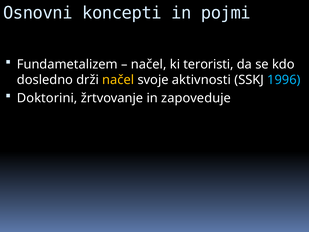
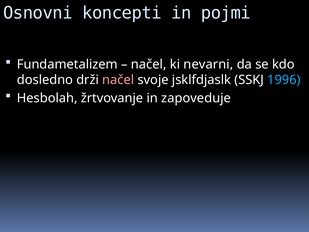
teroristi: teroristi -> nevarni (208, 64)
načel colour: yellow -> pink (118, 80)
aktivnosti: aktivnosti -> jsklfdjaslk (201, 80)
Doktorini: Doktorini -> Hesbolah (47, 98)
